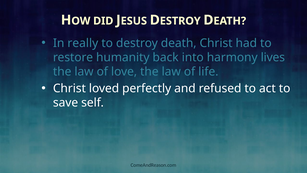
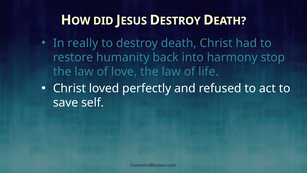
lives: lives -> stop (273, 57)
